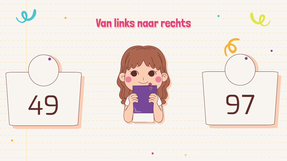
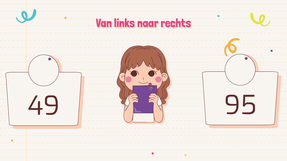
97: 97 -> 95 (240, 106)
